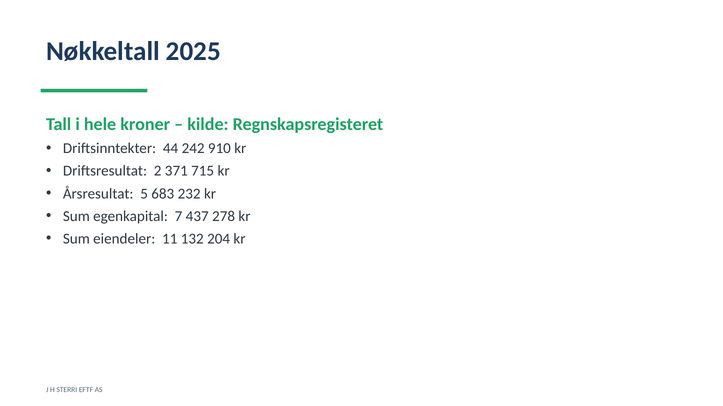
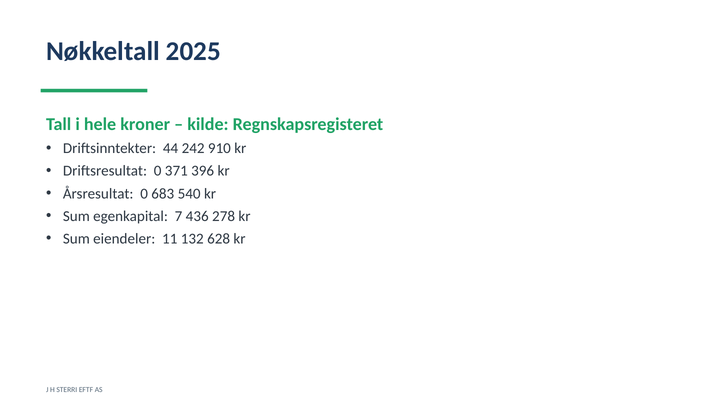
Driftsresultat 2: 2 -> 0 (158, 171)
715: 715 -> 396 (203, 171)
Årsresultat 5: 5 -> 0 (144, 194)
232: 232 -> 540 (189, 194)
437: 437 -> 436 (197, 216)
204: 204 -> 628 (219, 239)
